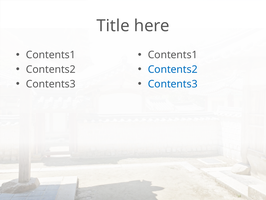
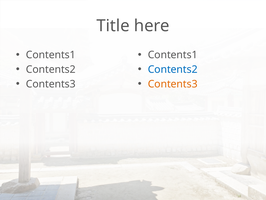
Contents3 colour: blue -> orange (173, 84)
